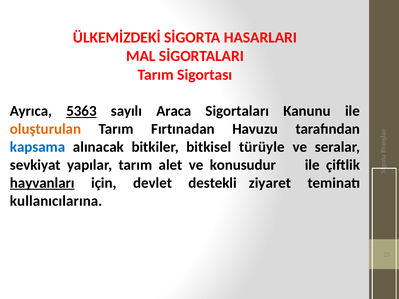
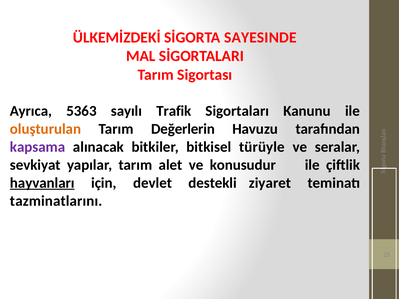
HASARLARI: HASARLARI -> SAYESINDE (260, 38)
5363 underline: present -> none (81, 111)
Araca: Araca -> Trafik (174, 111)
Fırtınadan: Fırtınadan -> Değerlerin (183, 129)
kapsama colour: blue -> purple (38, 147)
kullanıcılarına: kullanıcılarına -> tazminatlarını (56, 201)
